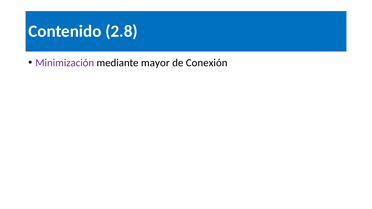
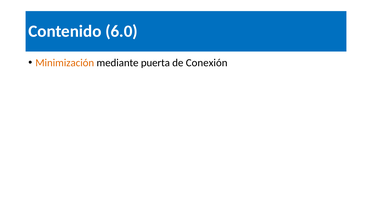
2.8: 2.8 -> 6.0 (121, 31)
Minimización colour: purple -> orange (65, 63)
mayor: mayor -> puerta (155, 63)
